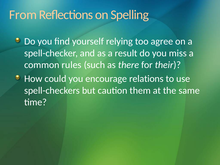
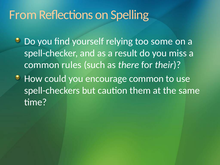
agree: agree -> some (162, 41)
encourage relations: relations -> common (146, 79)
